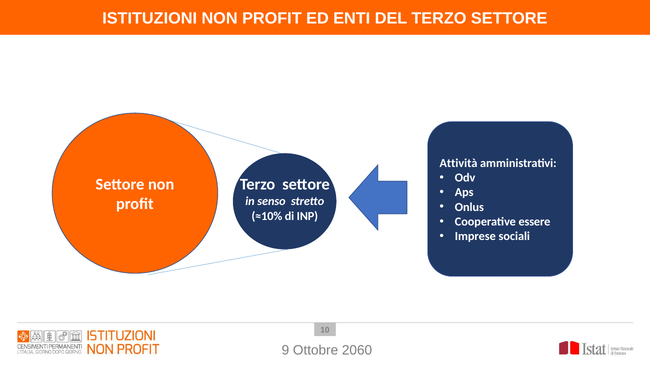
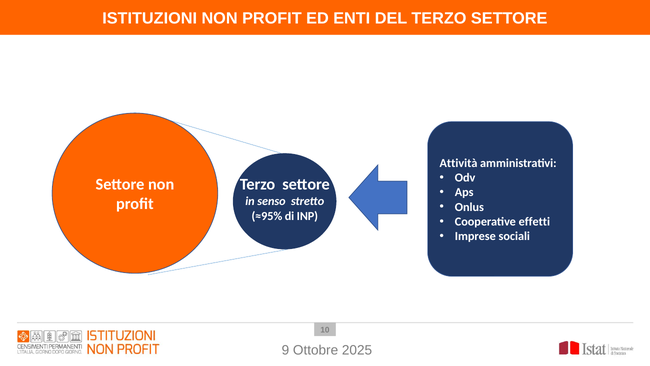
≈10%: ≈10% -> ≈95% (267, 216)
essere: essere -> effetti (534, 222)
2060: 2060 -> 2025 (357, 350)
